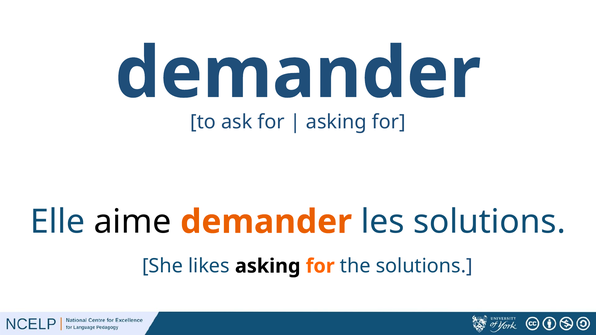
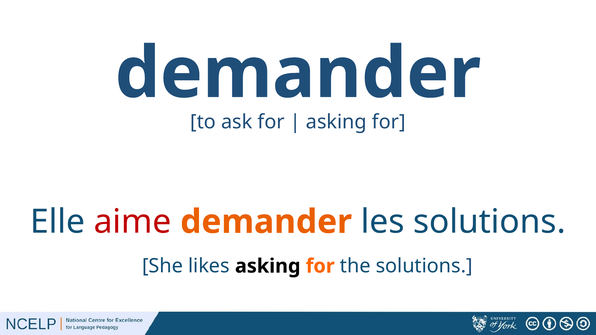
aime colour: black -> red (133, 222)
